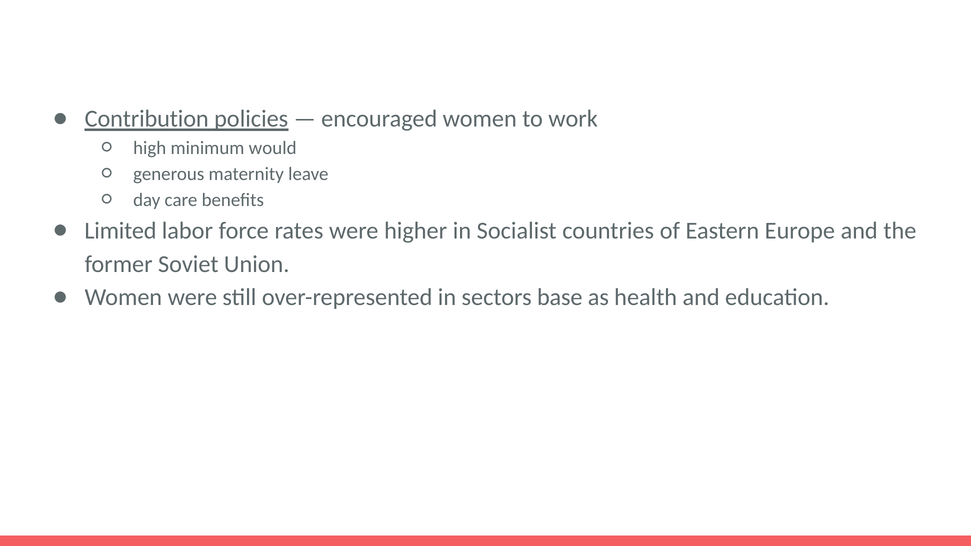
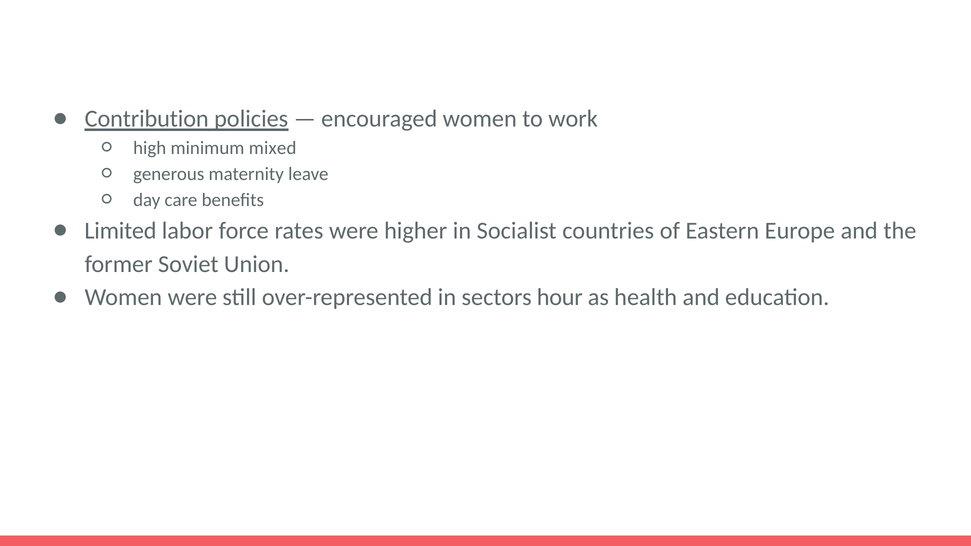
would: would -> mixed (273, 148)
base: base -> hour (560, 298)
